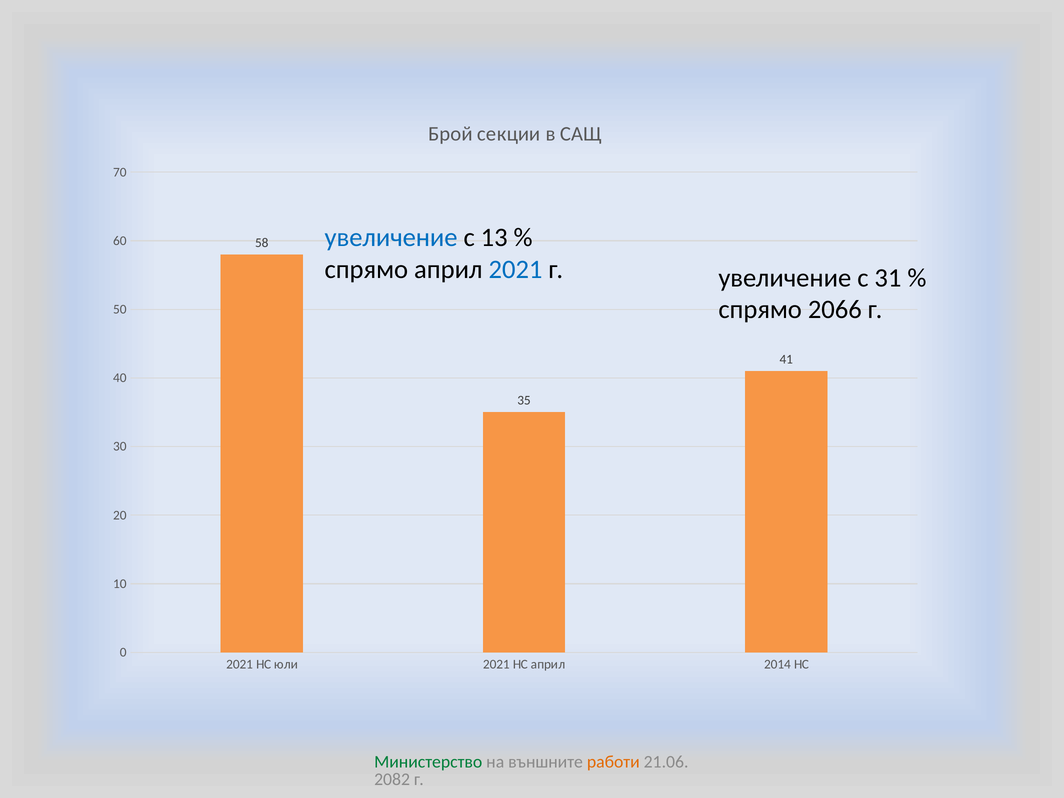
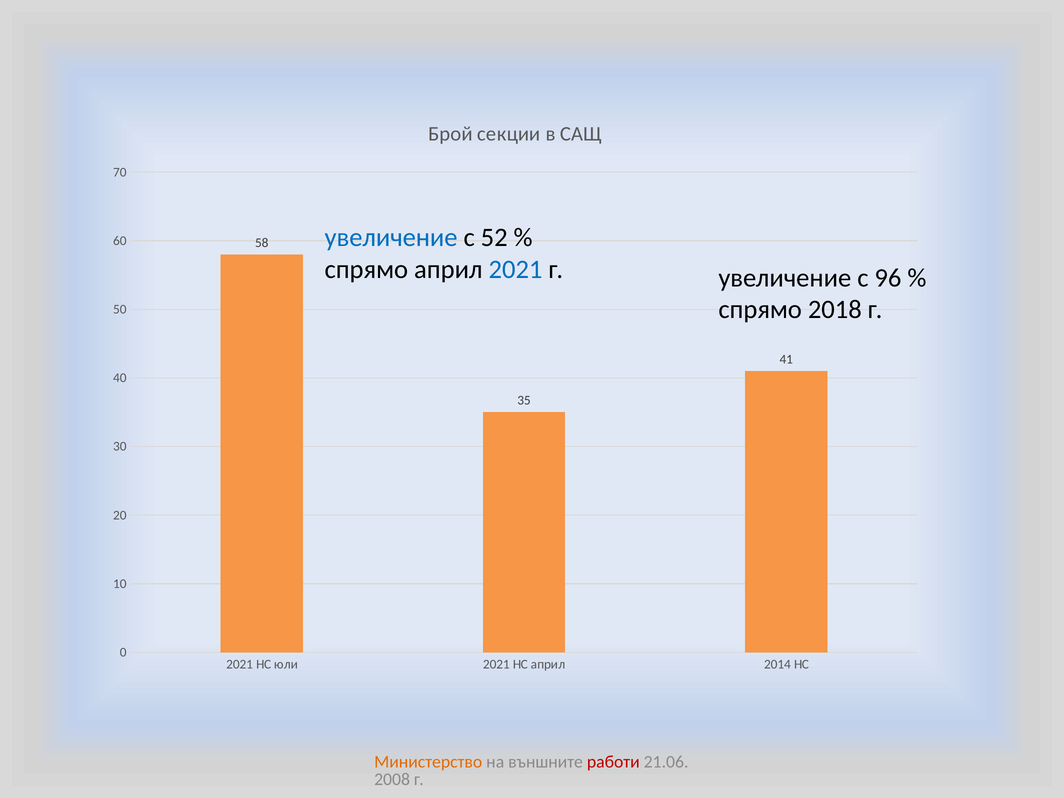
13: 13 -> 52 (494, 238)
31: 31 -> 96 (888, 278)
2066: 2066 -> 2018 (835, 310)
Министерство colour: green -> orange (428, 762)
работи colour: orange -> red (613, 762)
2082: 2082 -> 2008 (392, 780)
